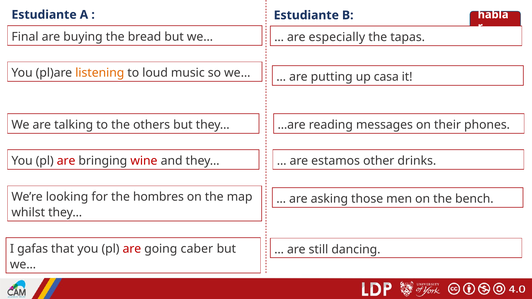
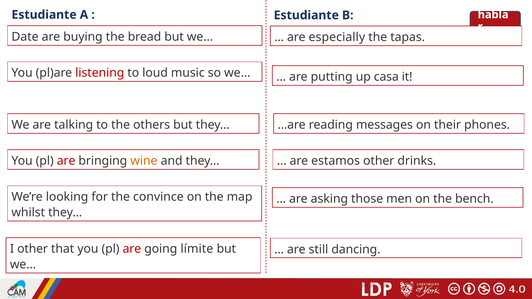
Final: Final -> Date (25, 37)
listening colour: orange -> red (100, 73)
wine colour: red -> orange (144, 161)
hombres: hombres -> convince (158, 197)
I gafas: gafas -> other (33, 249)
caber: caber -> límite (197, 249)
